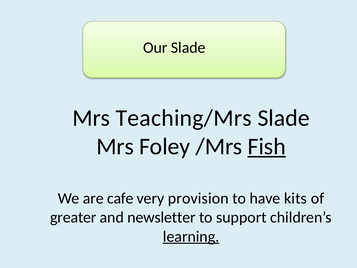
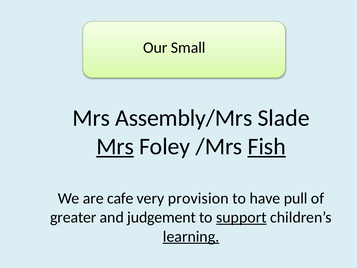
Our Slade: Slade -> Small (188, 48)
Teaching/Mrs: Teaching/Mrs -> Assembly/Mrs (184, 118)
Mrs underline: none -> present (115, 146)
kits: kits -> pull (296, 198)
newsletter: newsletter -> judgement (162, 217)
support underline: none -> present (241, 217)
